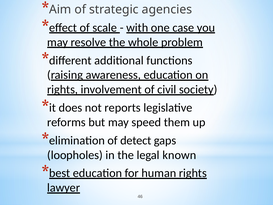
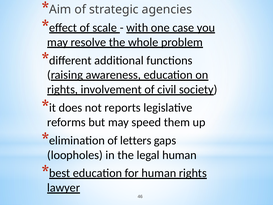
detect: detect -> letters (136, 140)
legal known: known -> human (179, 155)
